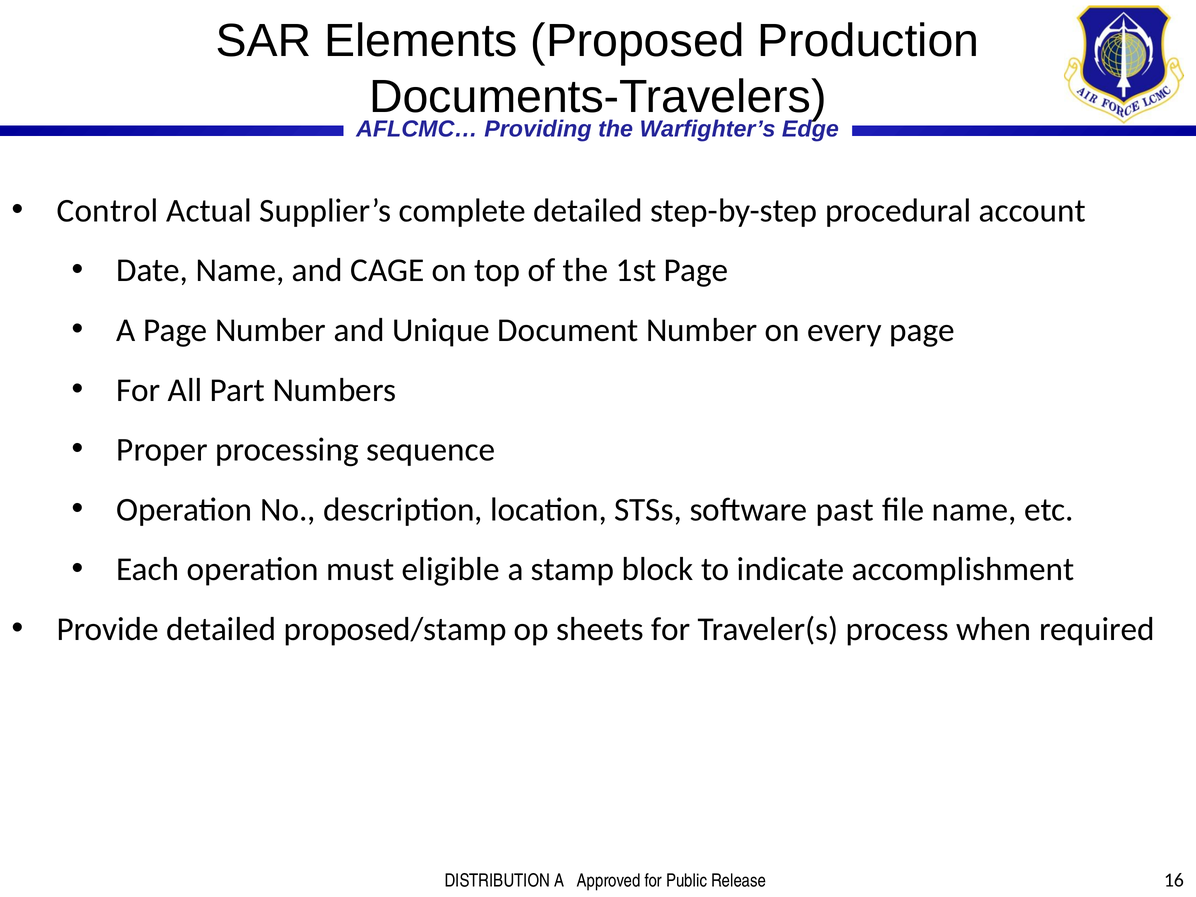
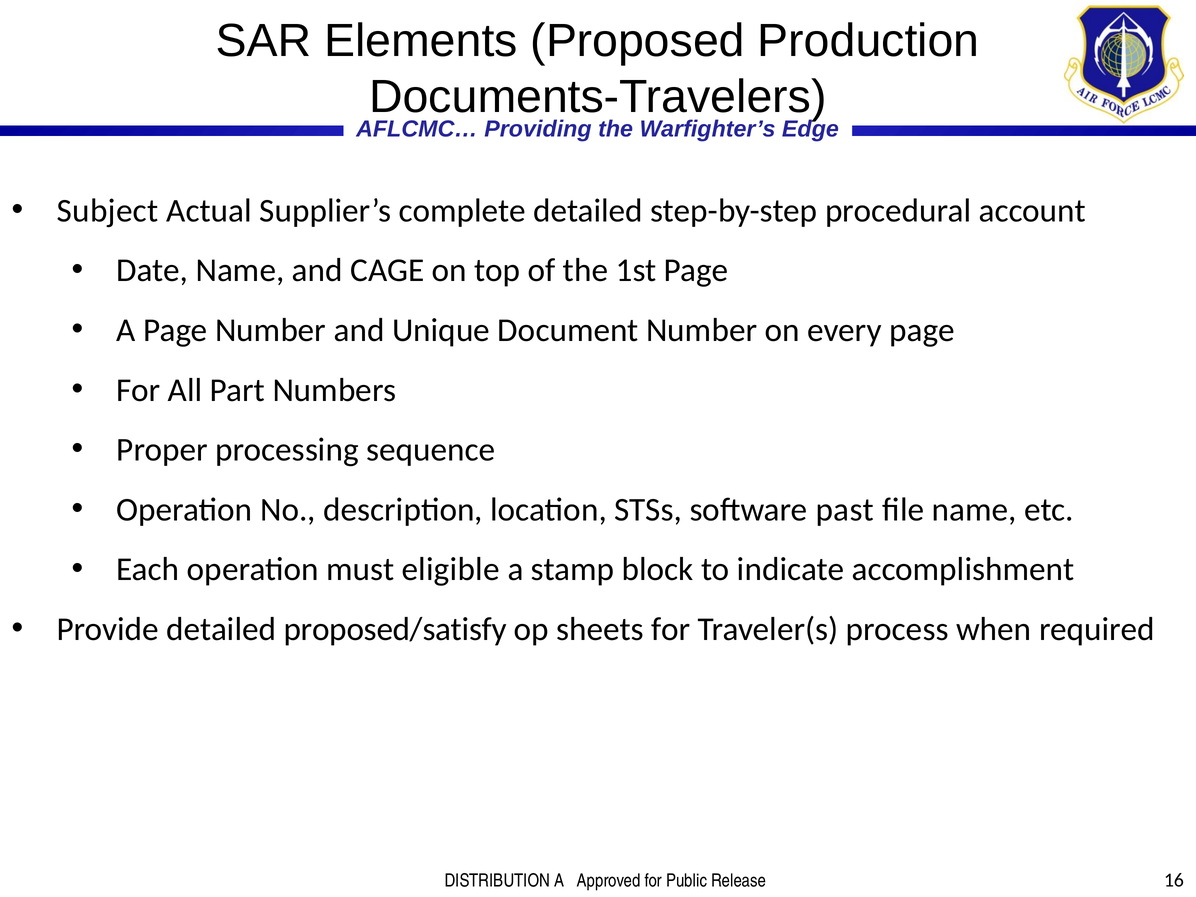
Control: Control -> Subject (108, 211)
proposed/stamp: proposed/stamp -> proposed/satisfy (395, 629)
